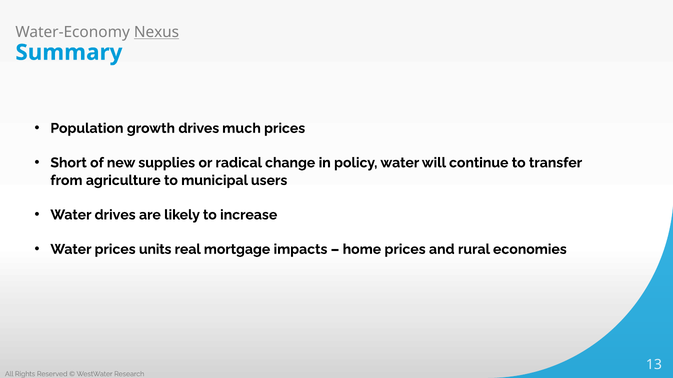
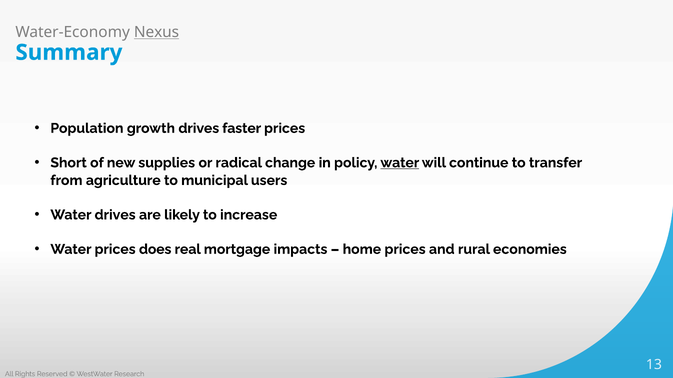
much: much -> faster (242, 128)
water underline: none -> present (400, 163)
units: units -> does (155, 250)
